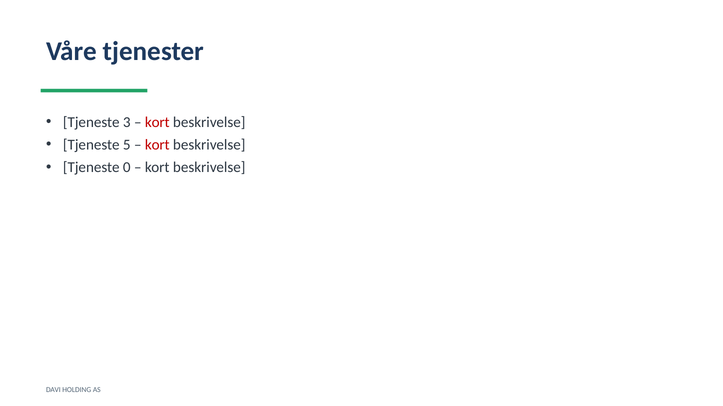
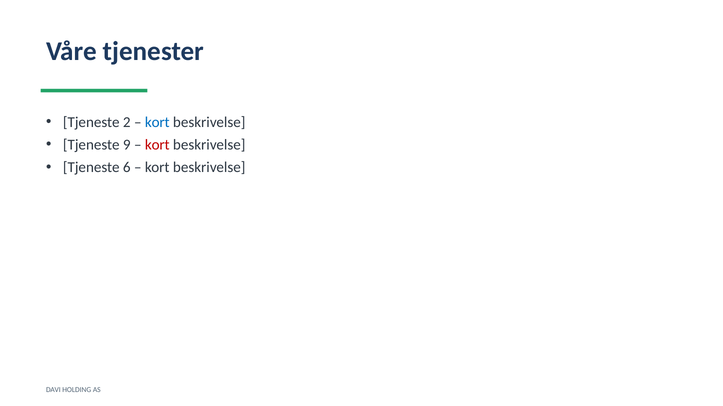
3: 3 -> 2 (127, 122)
kort colour: red -> blue (157, 122)
5: 5 -> 9 (127, 145)
0: 0 -> 6 (127, 168)
